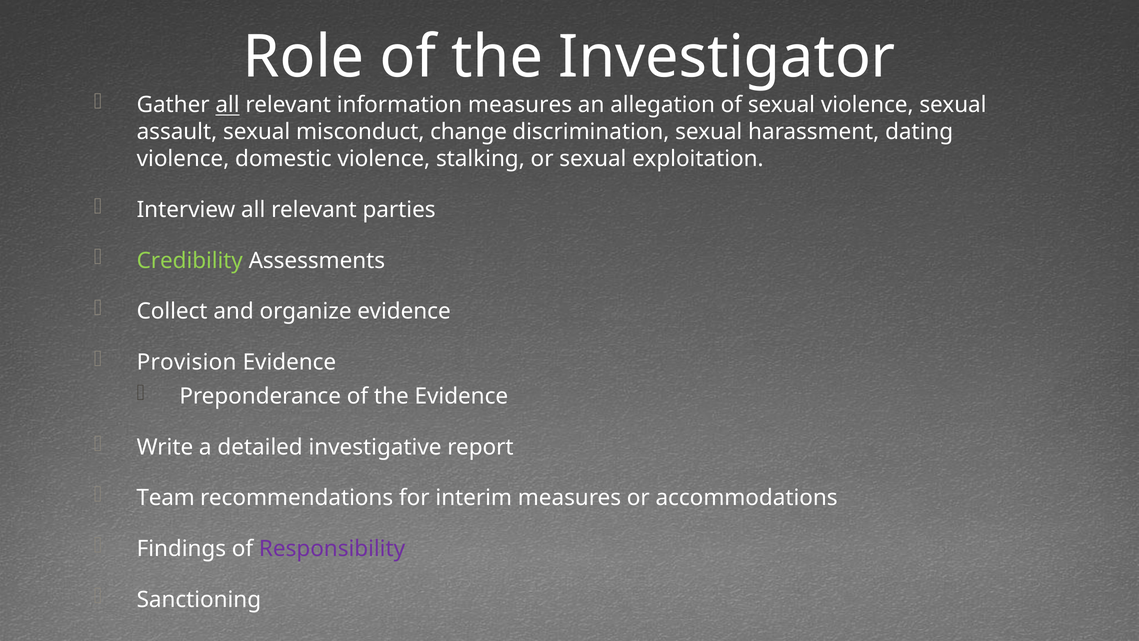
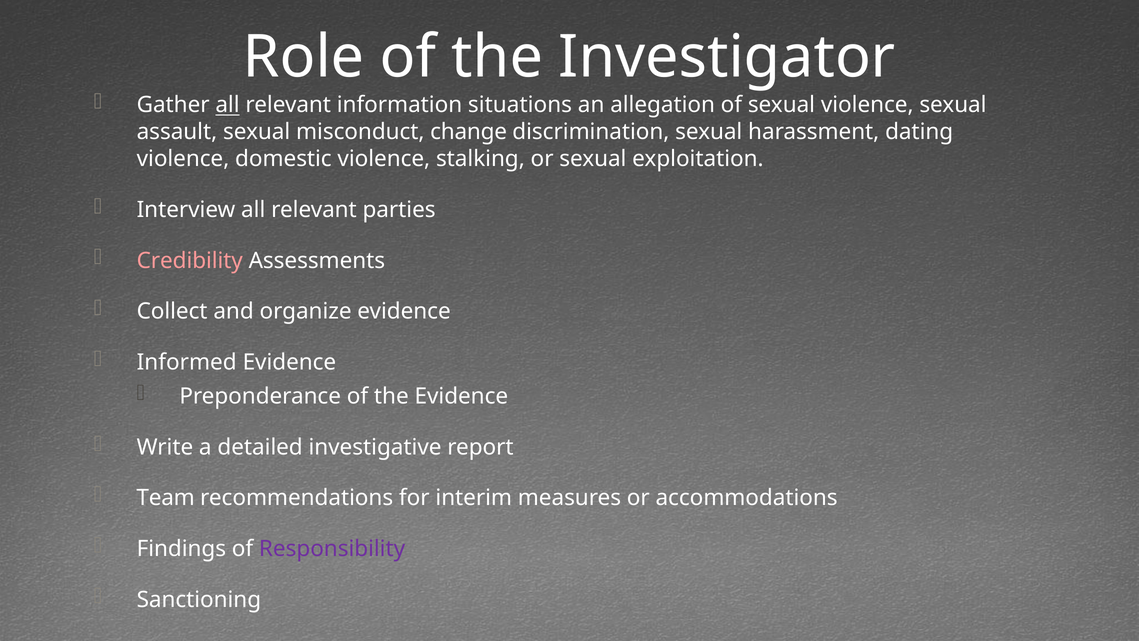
information measures: measures -> situations (520, 105)
Credibility colour: light green -> pink (190, 260)
Provision: Provision -> Informed (187, 362)
